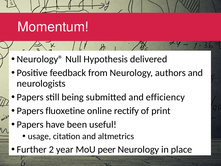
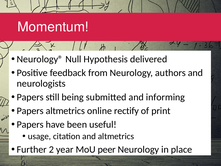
efficiency: efficiency -> informing (165, 97)
Papers fluoxetine: fluoxetine -> altmetrics (65, 111)
